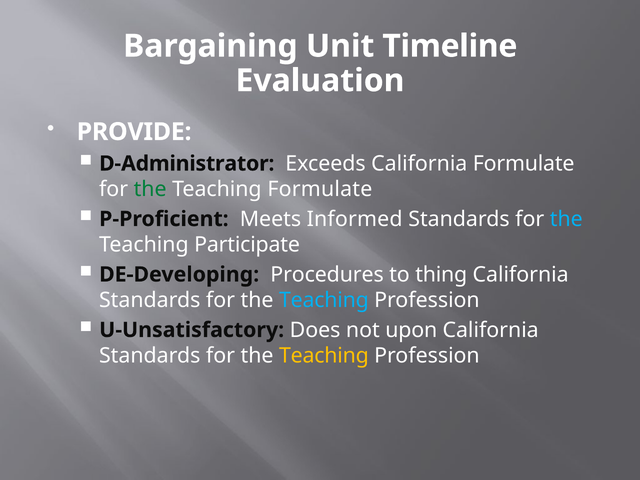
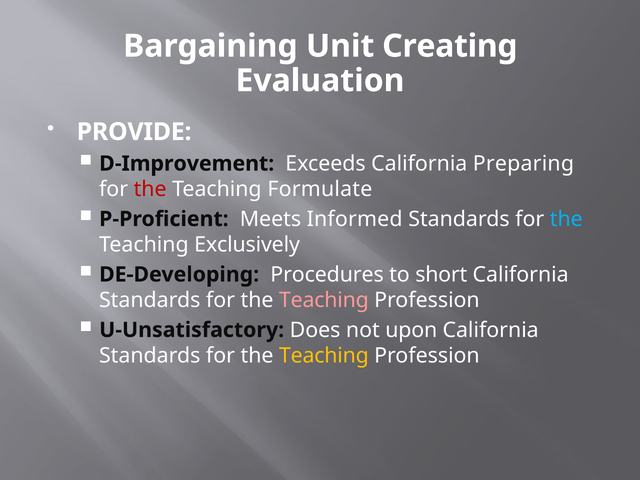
Timeline: Timeline -> Creating (450, 46)
D-Administrator: D-Administrator -> D-Improvement (187, 164)
California Formulate: Formulate -> Preparing (523, 164)
the colour: green -> red (150, 189)
Participate: Participate -> Exclusively (247, 245)
thing: thing -> short (441, 275)
Teaching colour: light blue -> pink (324, 300)
